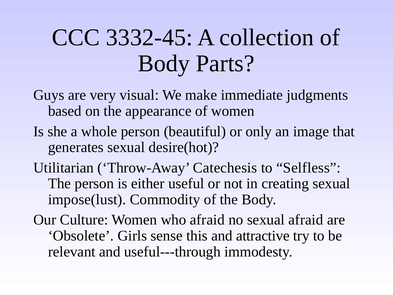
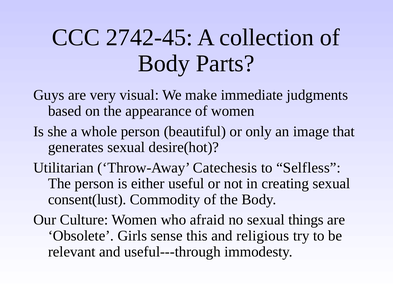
3332-45: 3332-45 -> 2742-45 (149, 37)
impose(lust: impose(lust -> consent(lust (87, 199)
sexual afraid: afraid -> things (306, 220)
attractive: attractive -> religious (263, 236)
